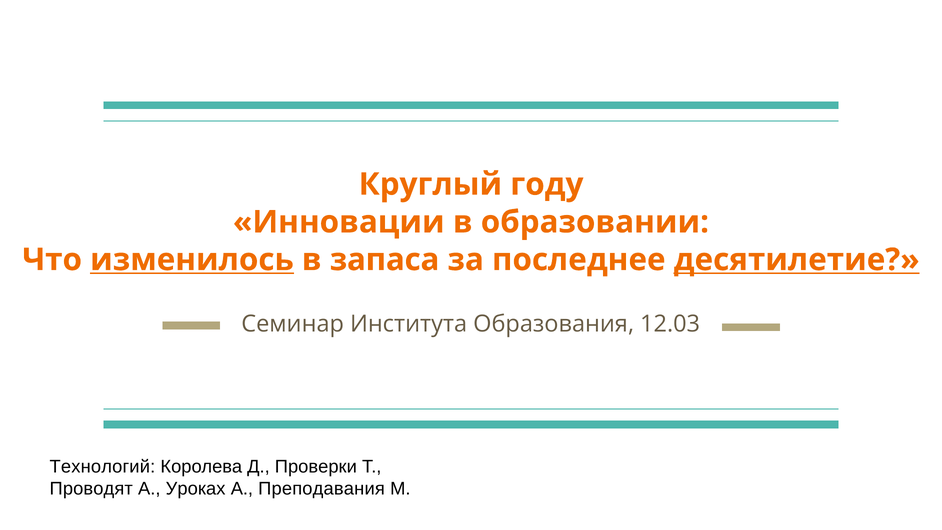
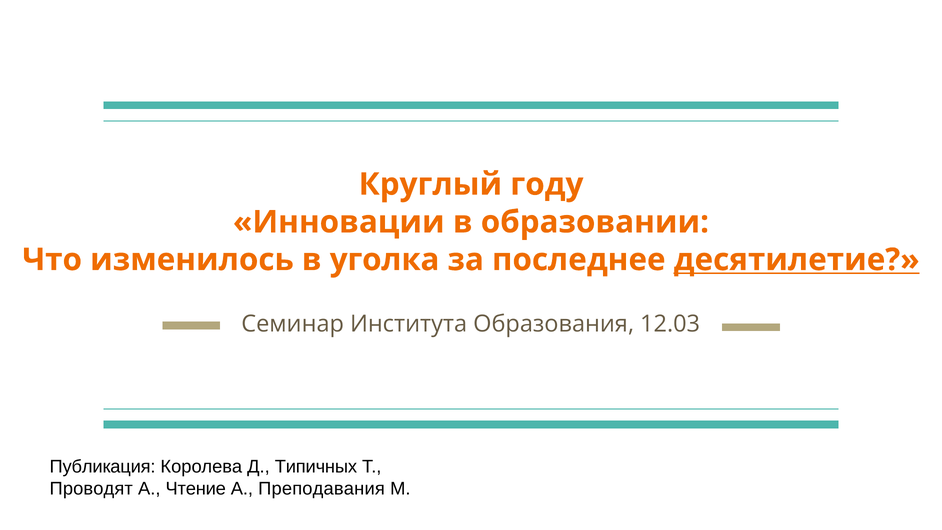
изменилось underline: present -> none (192, 260)
запаса: запаса -> уголка (385, 260)
Технологий: Технологий -> Публикация (103, 467)
Проверки: Проверки -> Типичных (316, 467)
Уроках: Уроках -> Чтение (196, 489)
